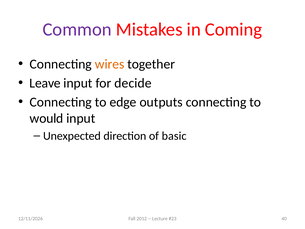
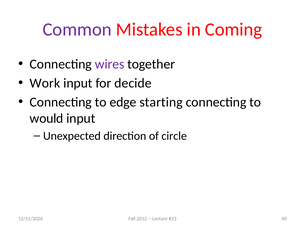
wires colour: orange -> purple (110, 64)
Leave: Leave -> Work (45, 83)
outputs: outputs -> starting (161, 102)
basic: basic -> circle (174, 136)
